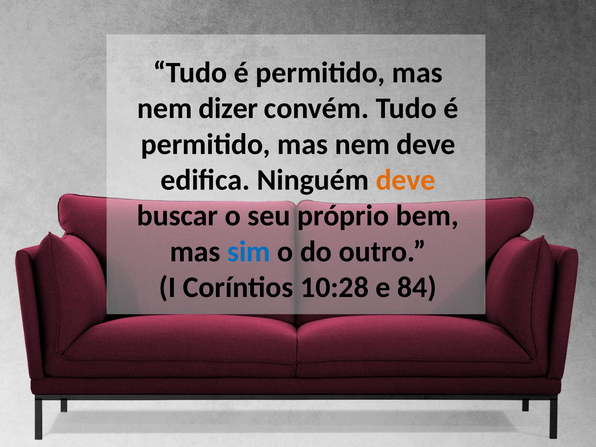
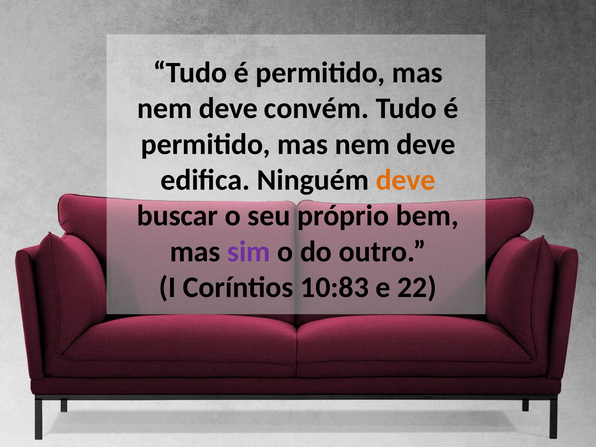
dizer: dizer -> deve (228, 108)
sim colour: blue -> purple (249, 252)
10:28: 10:28 -> 10:83 (335, 287)
84: 84 -> 22 (417, 287)
